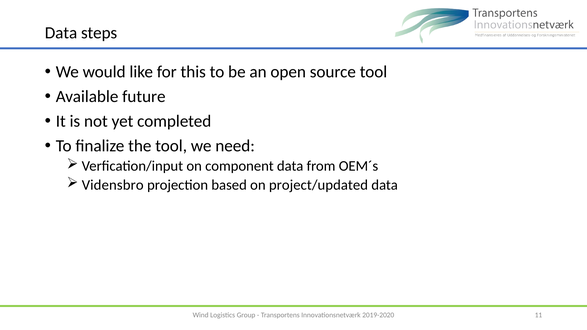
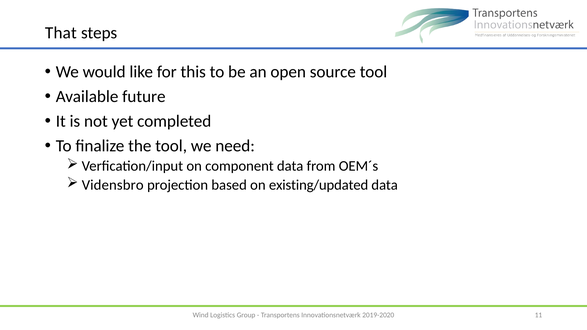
Data: Data -> That (61, 33)
project/updated: project/updated -> existing/updated (319, 185)
